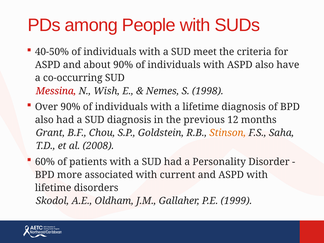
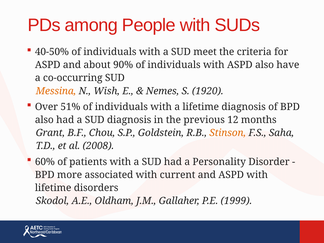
Messina colour: red -> orange (56, 91)
1998: 1998 -> 1920 (208, 91)
Over 90%: 90% -> 51% (70, 107)
